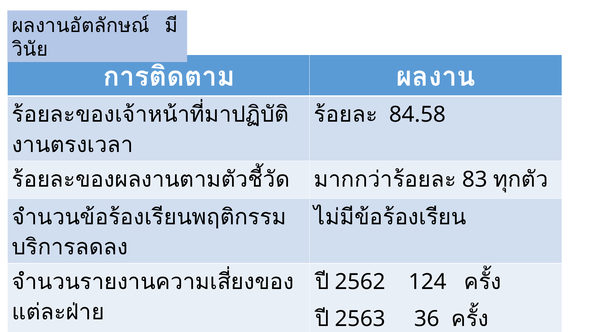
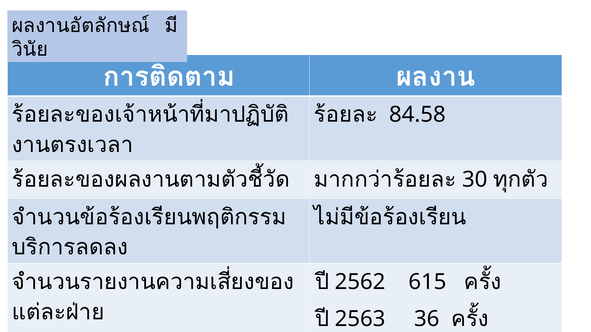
83: 83 -> 30 (475, 180)
124: 124 -> 615 (428, 282)
